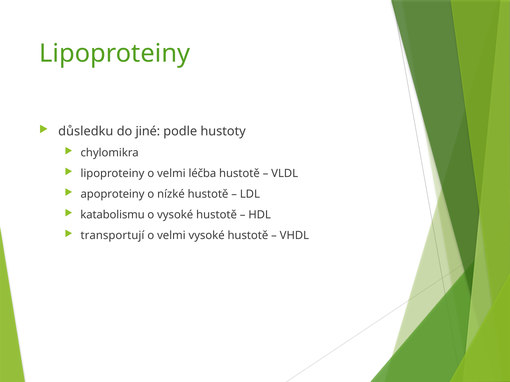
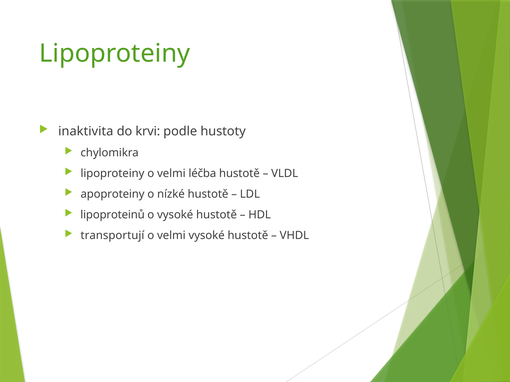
důsledku: důsledku -> inaktivita (86, 132)
jiné: jiné -> krvi (148, 132)
katabolismu: katabolismu -> lipoproteinů (113, 215)
